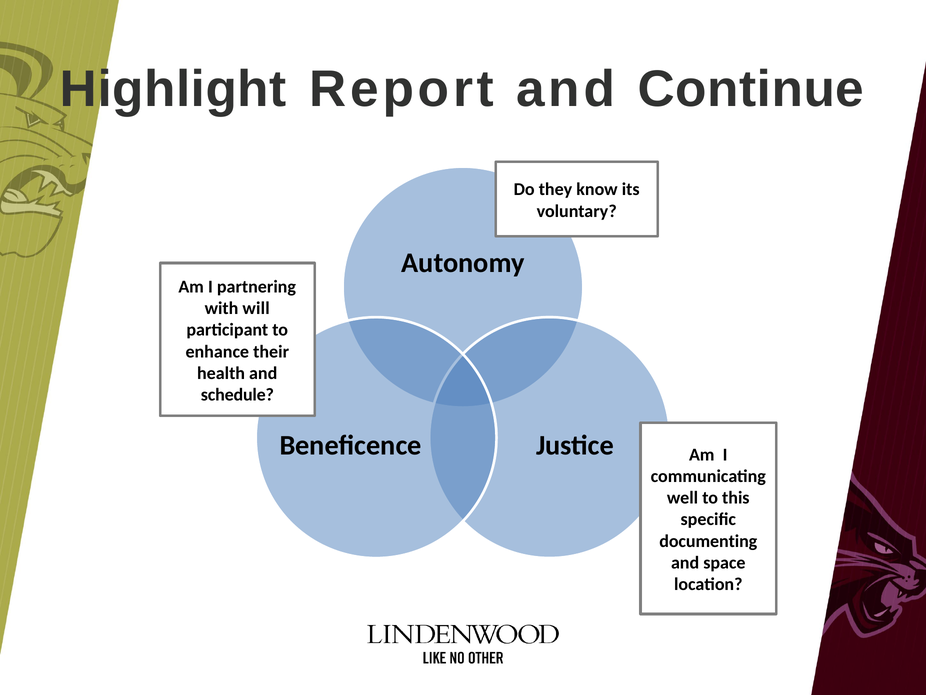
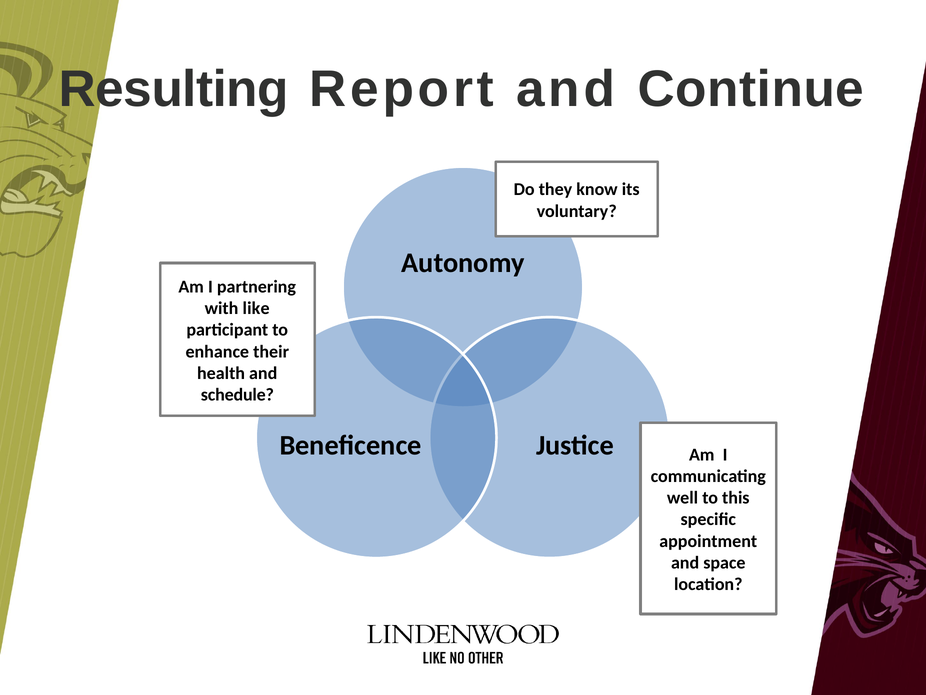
Highlight: Highlight -> Resulting (174, 89)
will: will -> like (256, 308)
documenting: documenting -> appointment (708, 541)
